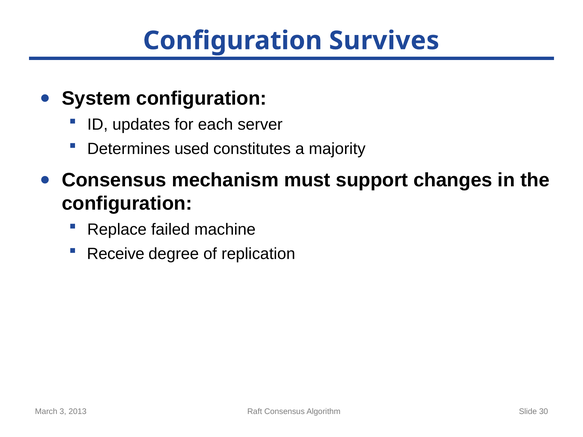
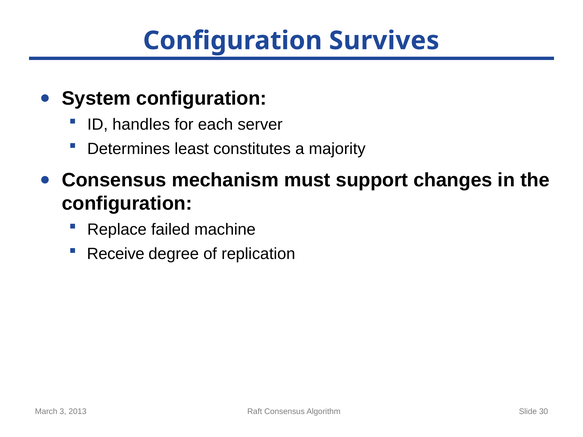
updates: updates -> handles (141, 125)
used: used -> least (192, 149)
